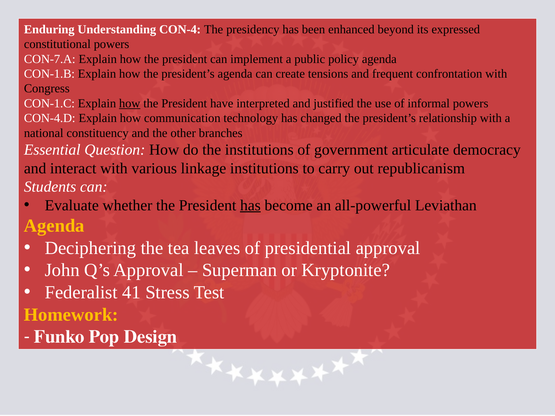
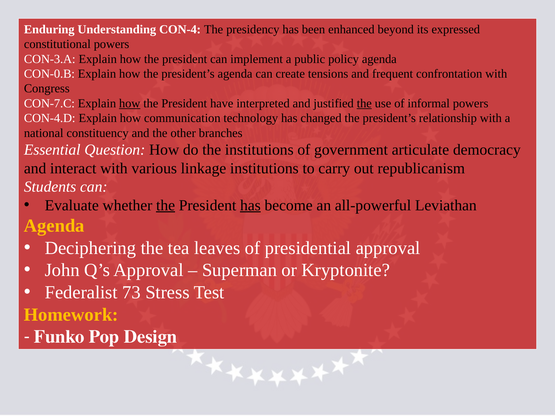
CON-7.A: CON-7.A -> CON-3.A (50, 59)
CON-1.B: CON-1.B -> CON-0.B (49, 74)
CON-1.C: CON-1.C -> CON-7.C (49, 103)
the underline: none -> present (364, 103)
the underline: none -> present (166, 205)
41: 41 -> 73 (131, 293)
